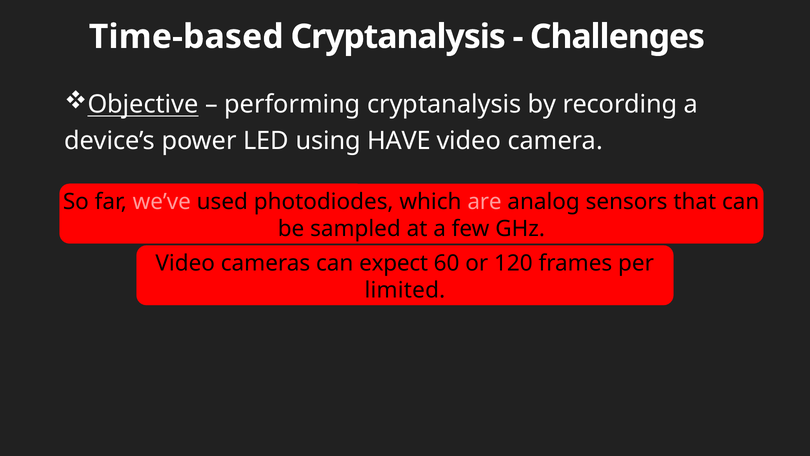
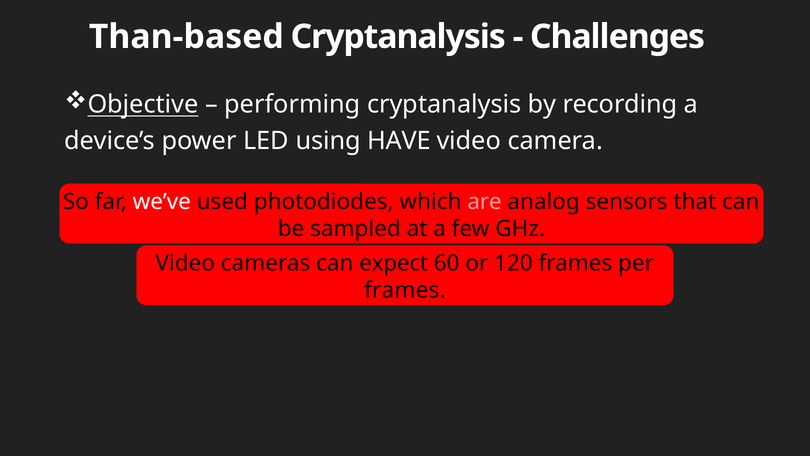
Time-based: Time-based -> Than-based (186, 37)
we’ve colour: pink -> white (162, 201)
limited: limited -> frames (405, 290)
